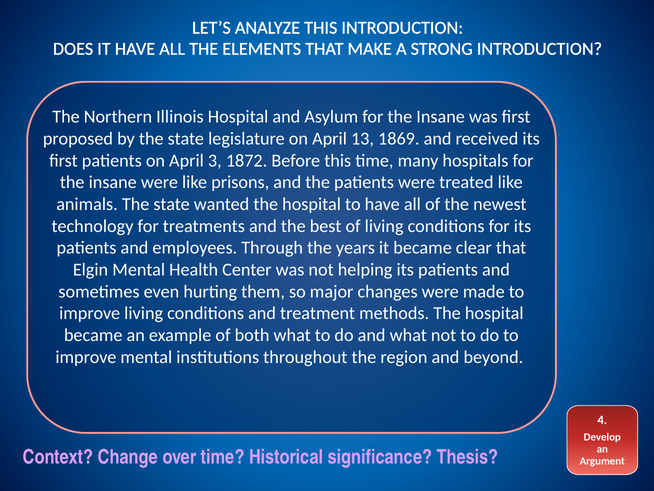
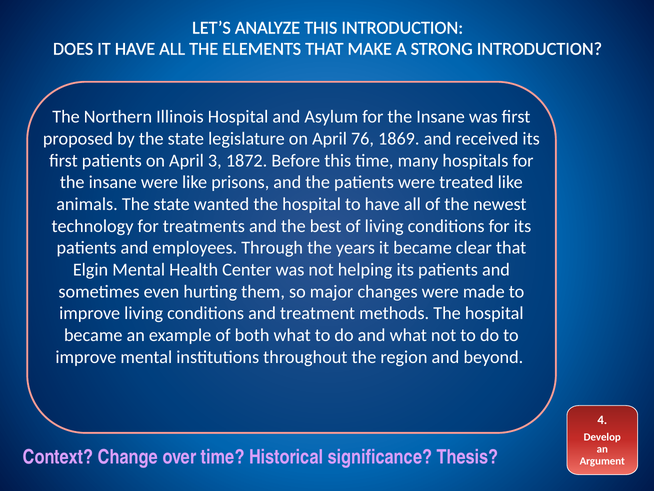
13: 13 -> 76 (363, 139)
